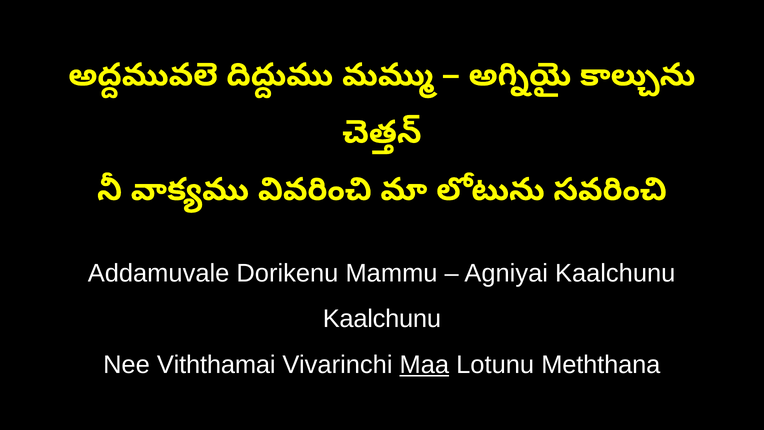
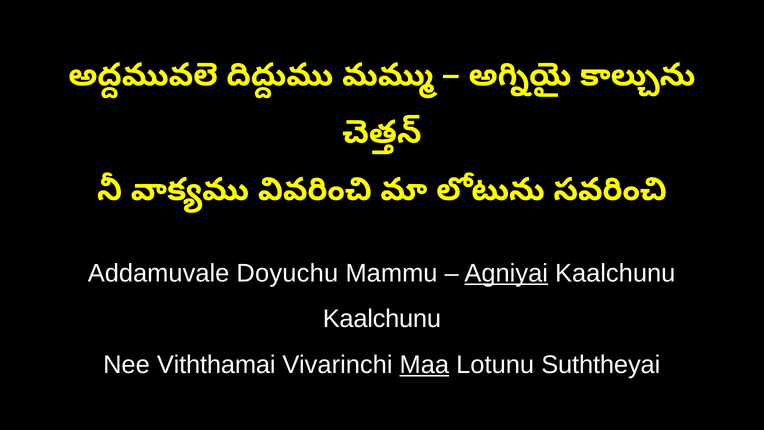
Dorikenu: Dorikenu -> Doyuchu (287, 273)
Agniyai underline: none -> present (506, 273)
Meththana: Meththana -> Suththeyai (601, 365)
